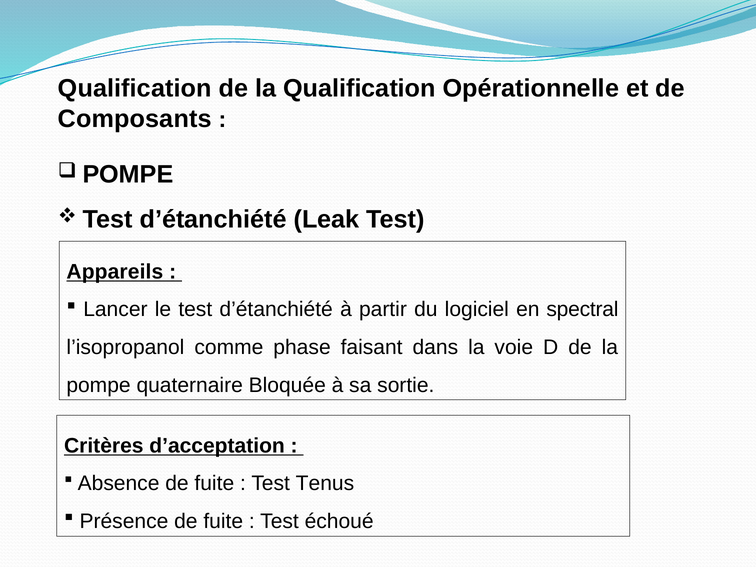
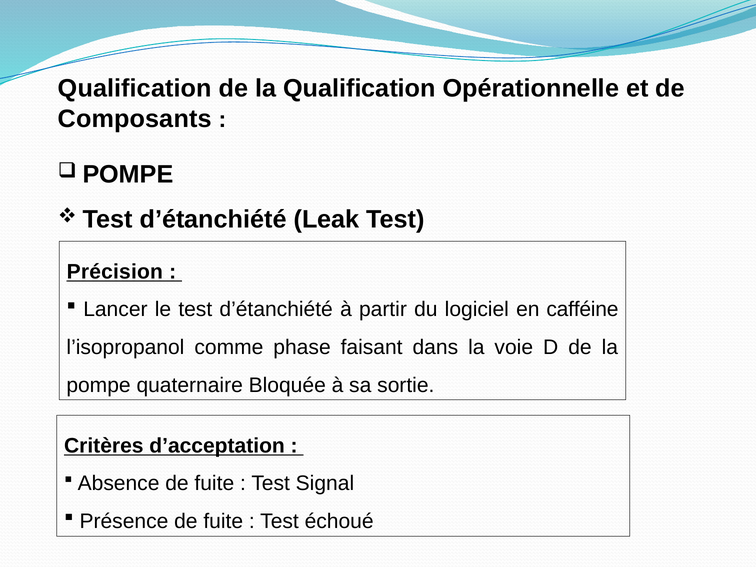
Appareils: Appareils -> Précision (115, 272)
spectral: spectral -> cafféine (582, 309)
Tenus: Tenus -> Signal (325, 483)
